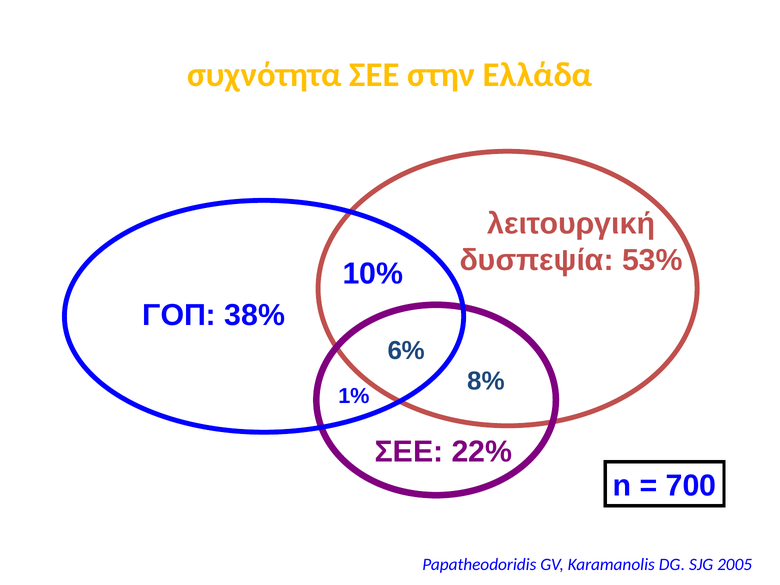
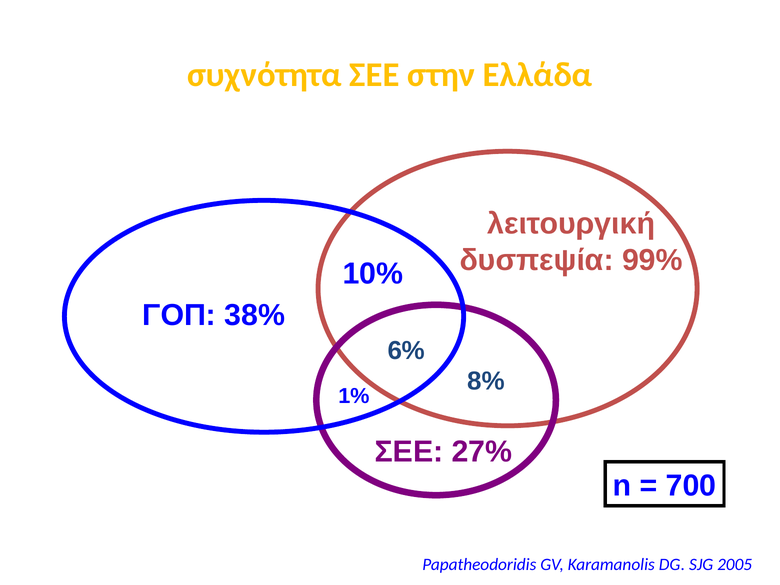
53%: 53% -> 99% (652, 260)
22%: 22% -> 27% (482, 452)
